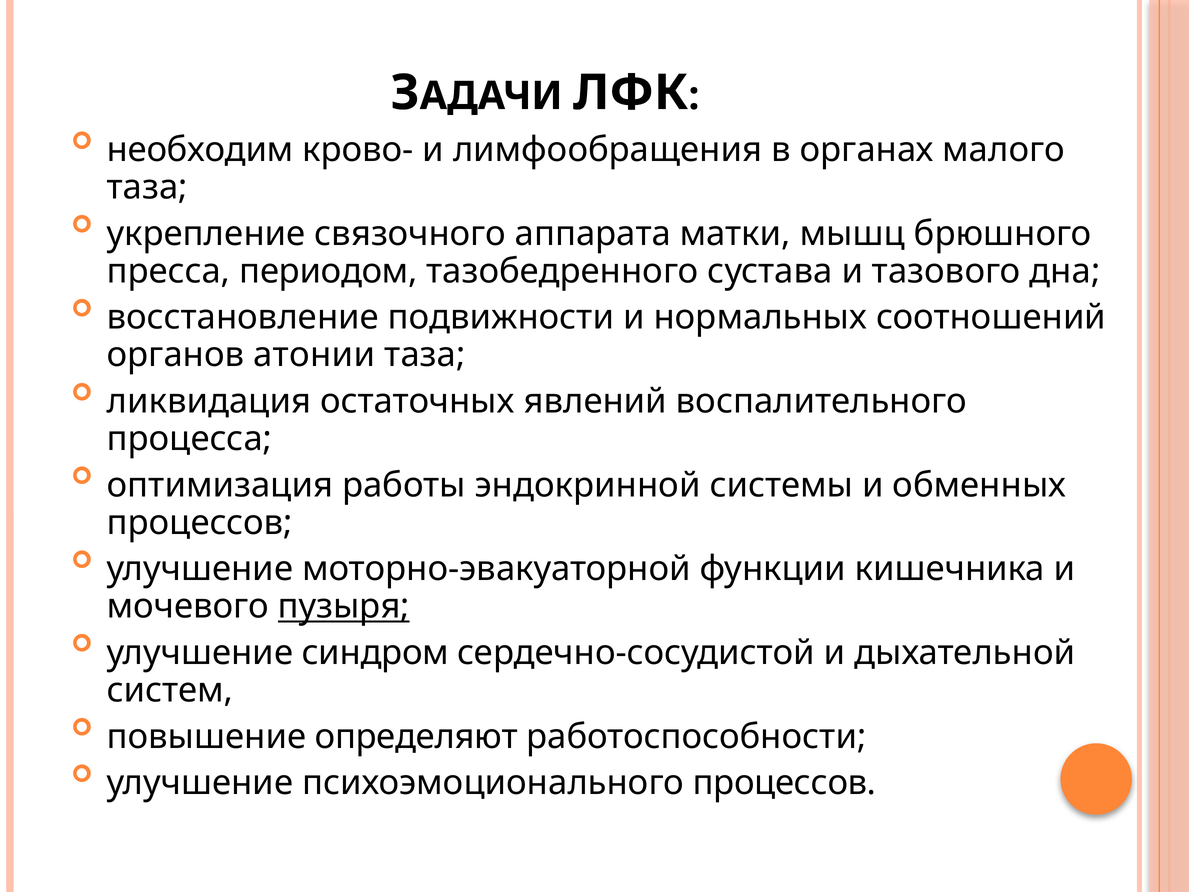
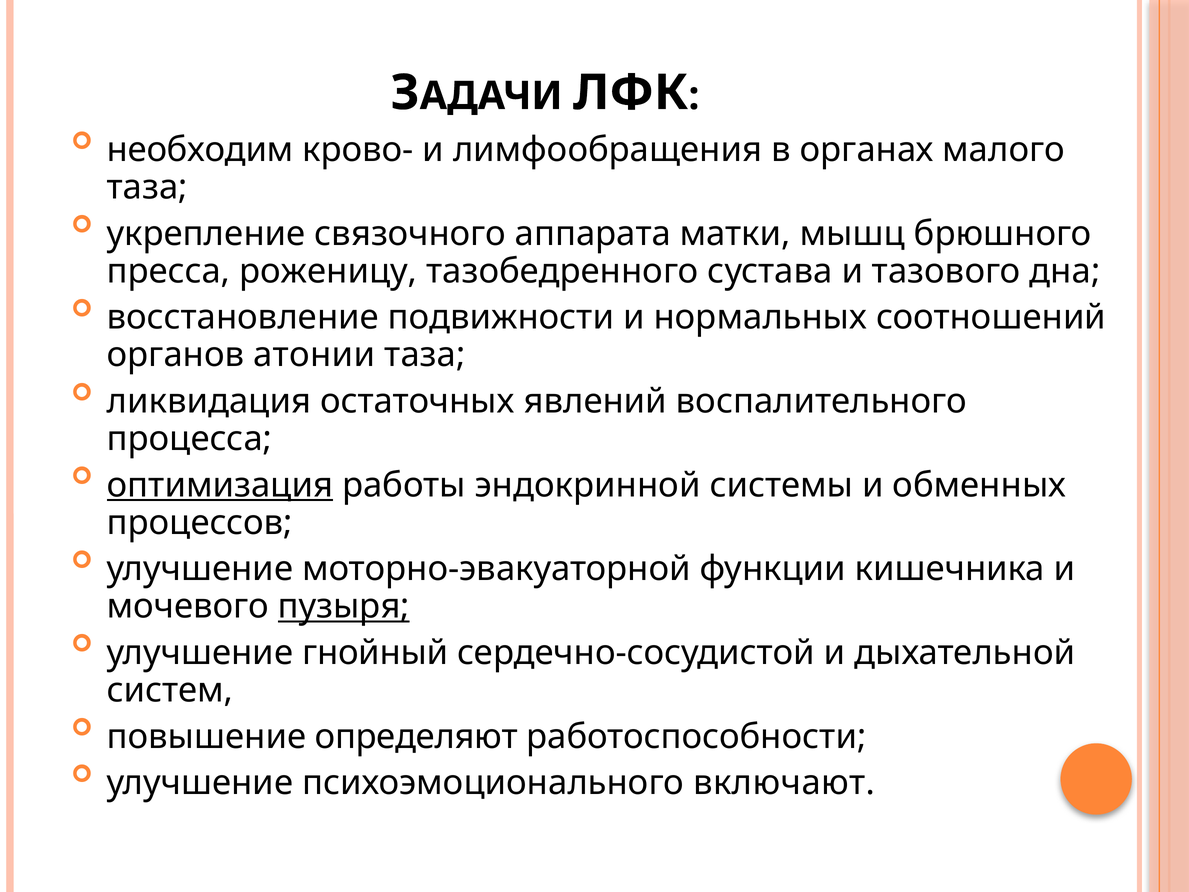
периодом: периодом -> роженицу (328, 271)
оптимизация underline: none -> present (220, 485)
синдром: синдром -> гнойный (375, 653)
психоэмоционального процессов: процессов -> включают (784, 783)
